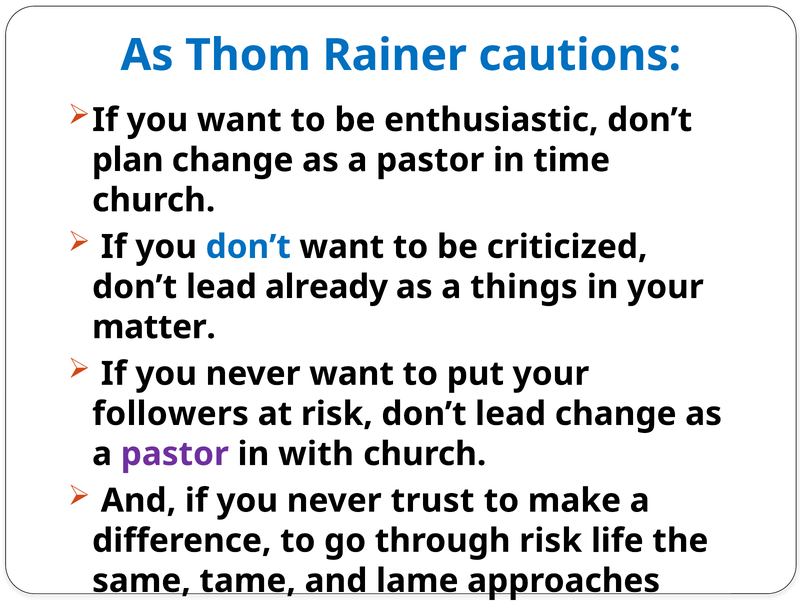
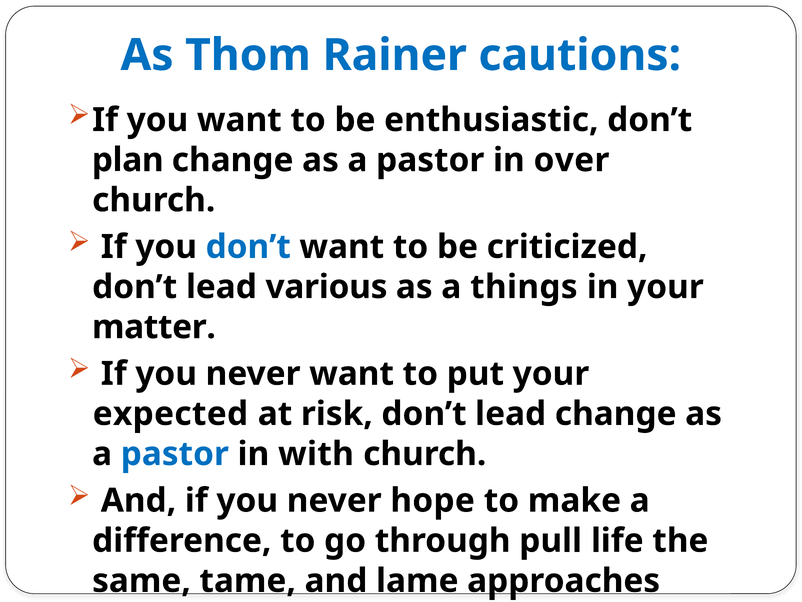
time: time -> over (571, 160)
already: already -> various (326, 287)
followers: followers -> expected (170, 414)
pastor colour: purple -> blue (175, 454)
trust: trust -> hope (433, 500)
through risk: risk -> pull (551, 540)
